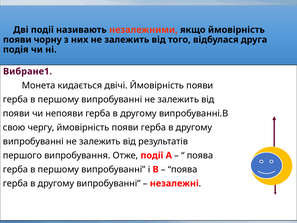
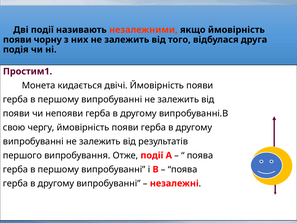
Вибране1: Вибране1 -> Простим1 (28, 71)
